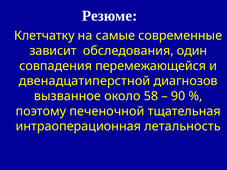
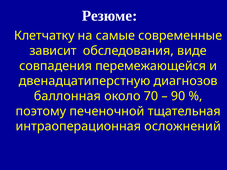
один: один -> виде (192, 51)
двенадцатиперстной: двенадцатиперстной -> двенадцатиперстную (85, 81)
вызванное: вызванное -> баллонная (67, 96)
58: 58 -> 70 (151, 96)
летальность: летальность -> осложнений (183, 126)
